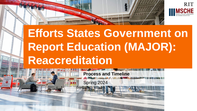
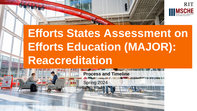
Government: Government -> Assessment (137, 33)
Report: Report -> Efforts (46, 47)
